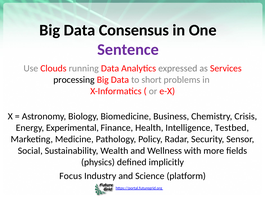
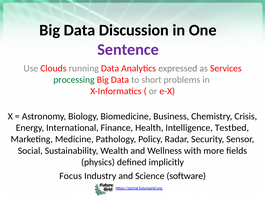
Consensus: Consensus -> Discussion (134, 30)
processing colour: black -> green (74, 80)
Experimental: Experimental -> International (72, 128)
platform: platform -> software (186, 177)
